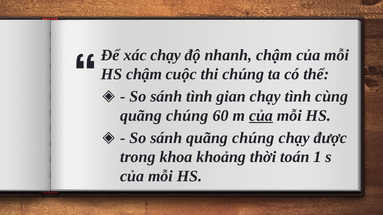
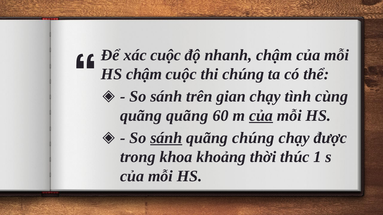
xác chạy: chạy -> cuộc (166, 55)
sánh tình: tình -> trên (199, 97)
chúng: chúng -> quãng (187, 116)
sánh underline: none -> present (166, 138)
toán: toán -> thúc (295, 157)
